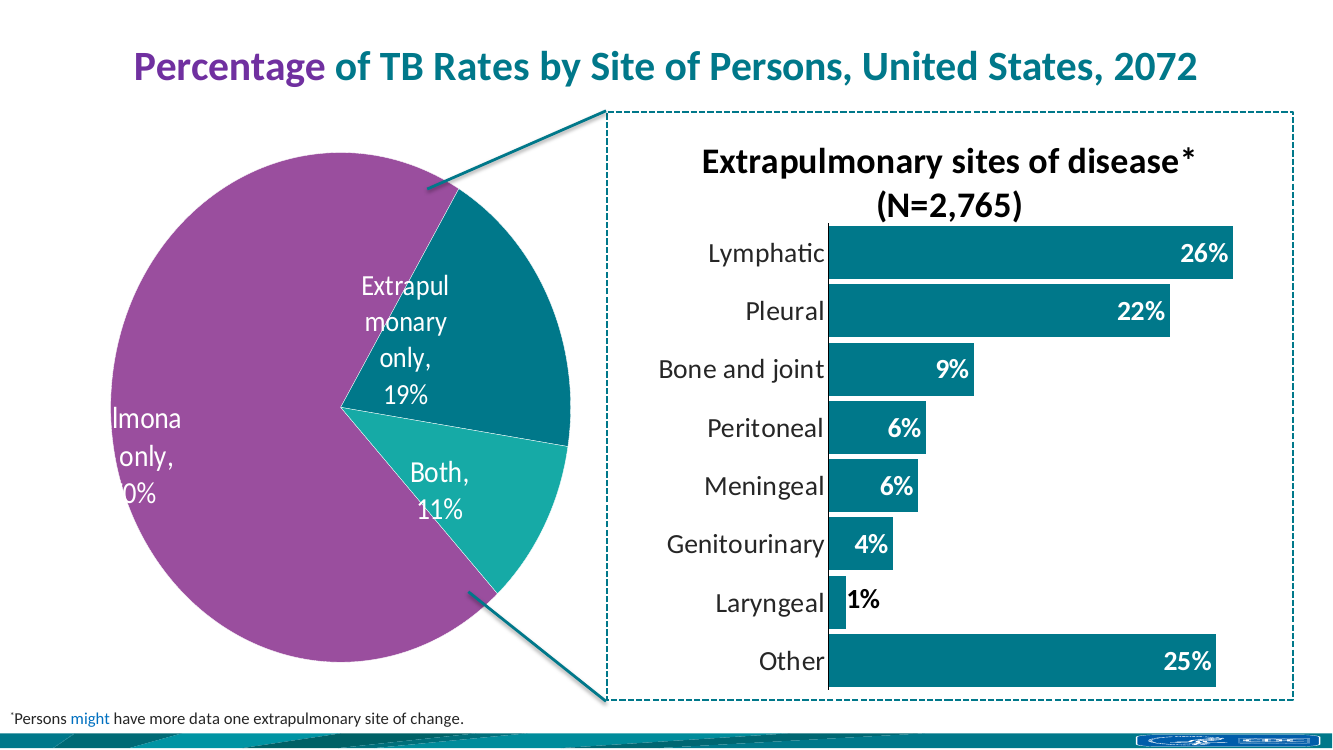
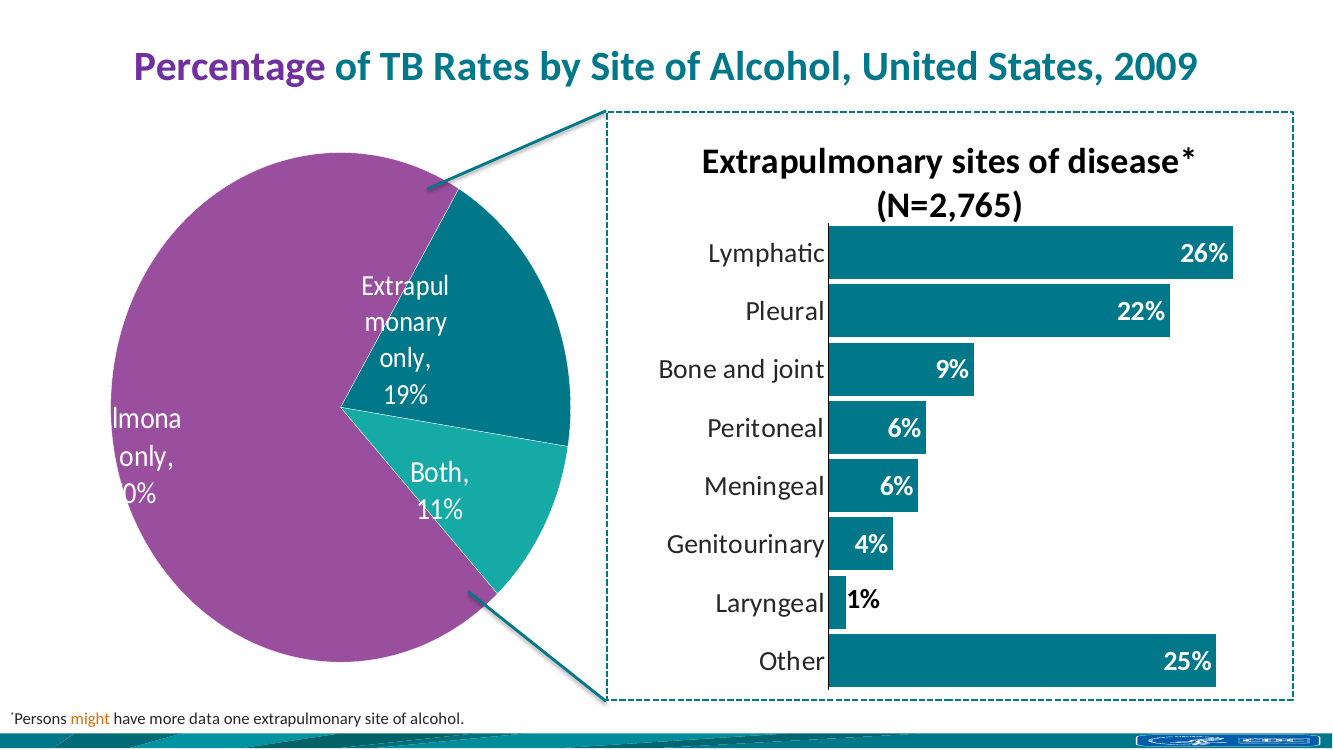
by Site of Persons: Persons -> Alcohol (781, 67)
2072: 2072 -> 2009 (1156, 67)
might colour: blue -> orange (90, 719)
extrapulmonary site of change: change -> alcohol (437, 719)
